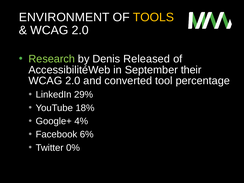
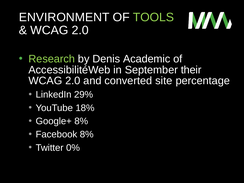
TOOLS colour: yellow -> light green (153, 17)
Released: Released -> Academic (147, 59)
tool: tool -> site (164, 81)
Google+ 4%: 4% -> 8% (81, 121)
Facebook 6%: 6% -> 8% (87, 134)
